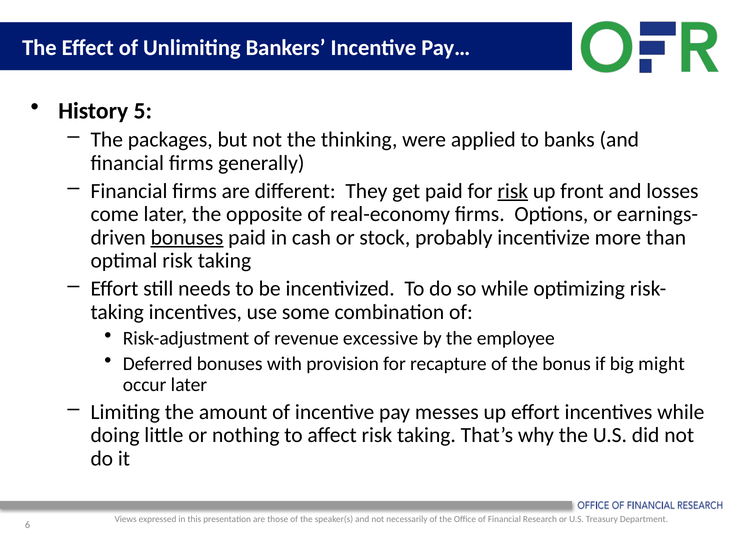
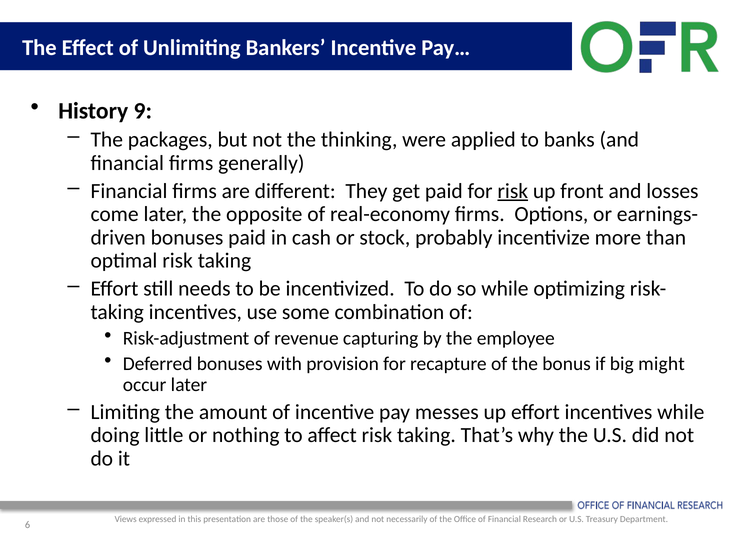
5: 5 -> 9 (143, 111)
bonuses underline: present -> none (187, 237)
excessive: excessive -> capturing (381, 338)
